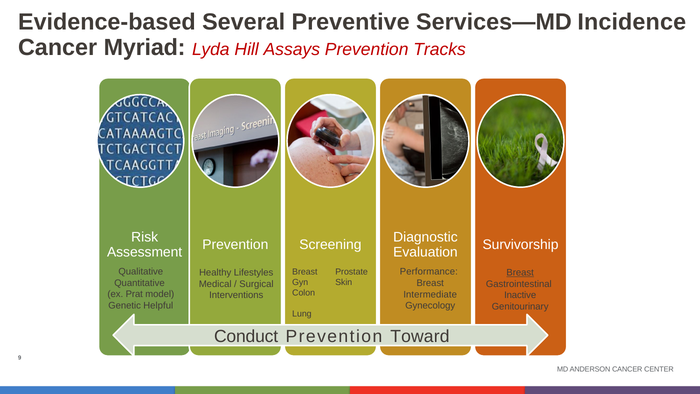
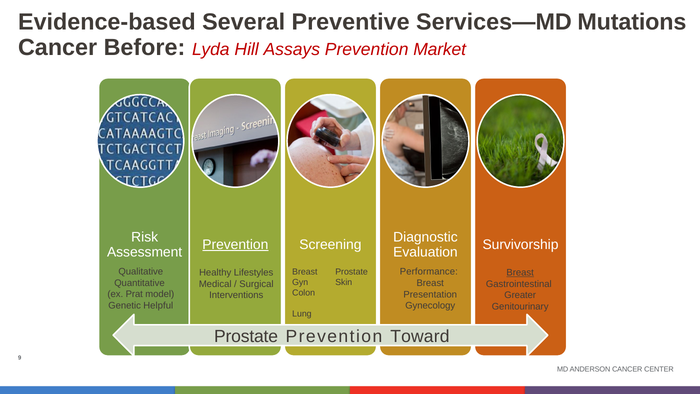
Incidence: Incidence -> Mutations (632, 22)
Myriad: Myriad -> Before (144, 47)
Tracks: Tracks -> Market (440, 49)
Prevention underline: none -> present (235, 245)
Intermediate: Intermediate -> Presentation (430, 294)
Inactive: Inactive -> Greater (520, 295)
Conduct: Conduct -> Prostate (246, 336)
